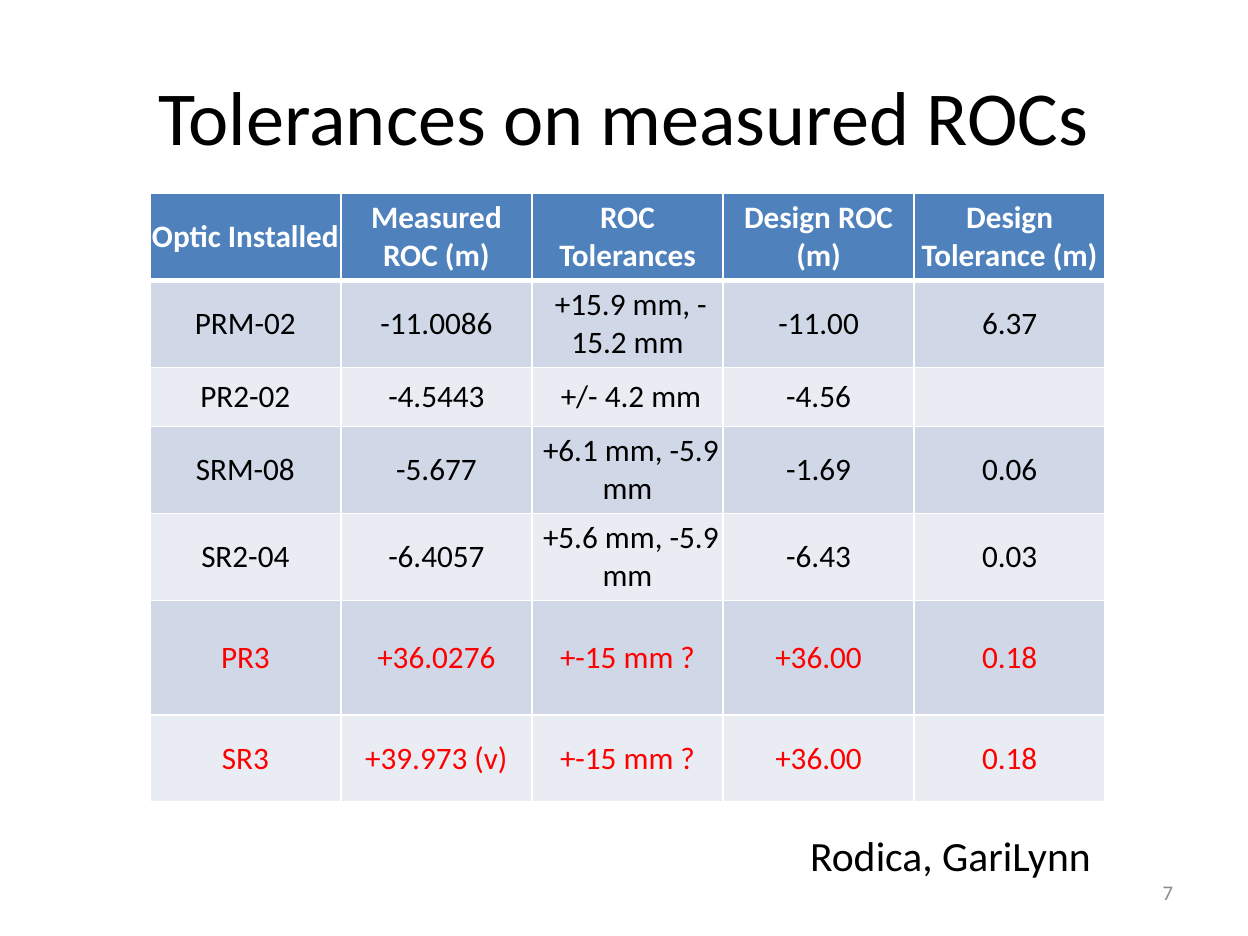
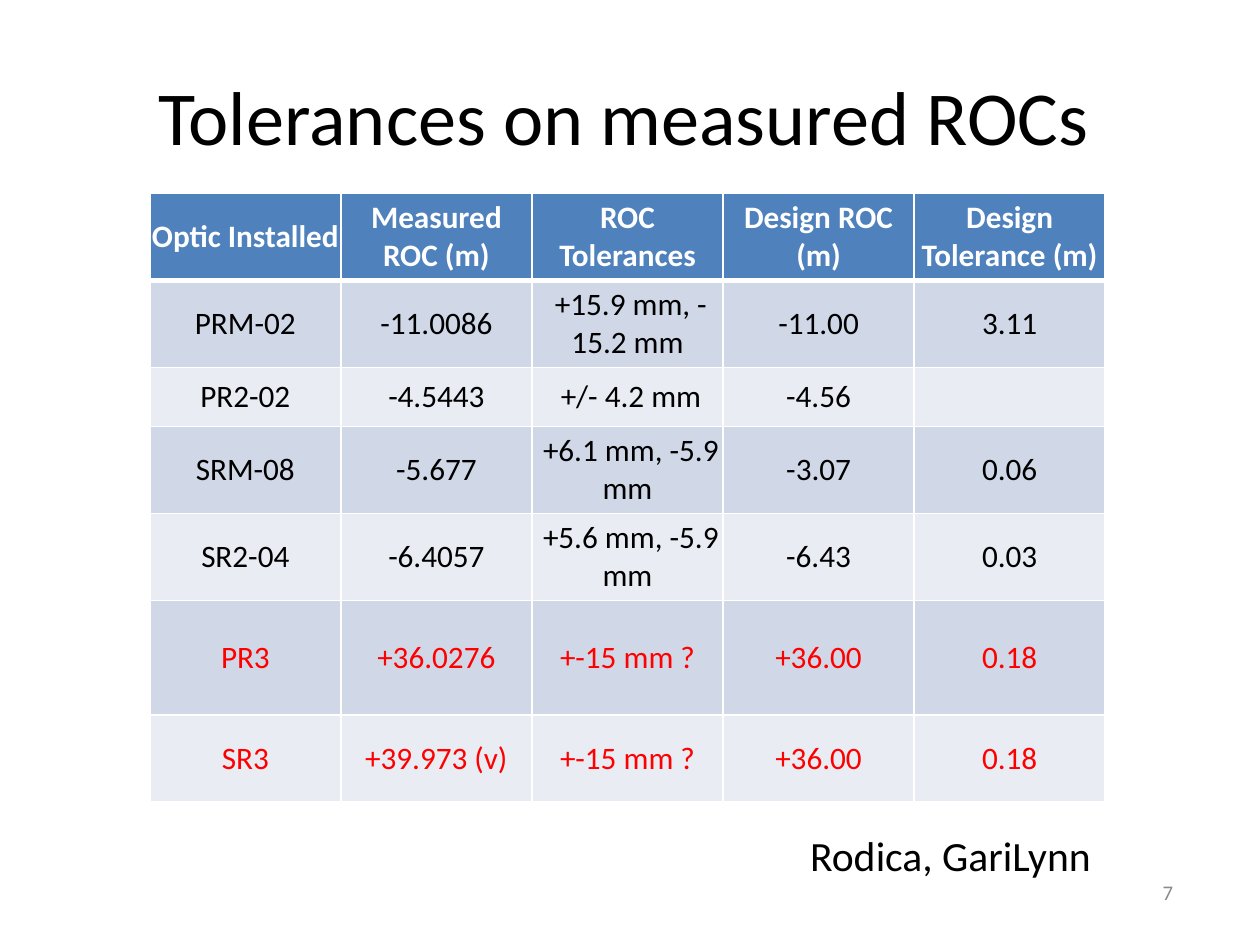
6.37: 6.37 -> 3.11 (1010, 324)
-1.69: -1.69 -> -3.07 (819, 470)
